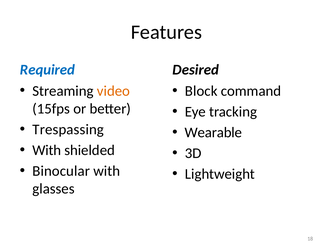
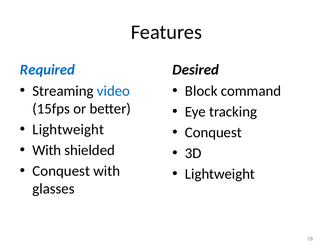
video colour: orange -> blue (113, 91)
Trespassing: Trespassing -> Lightweight (68, 129)
Wearable: Wearable -> Conquest (213, 132)
Binocular: Binocular -> Conquest (61, 171)
